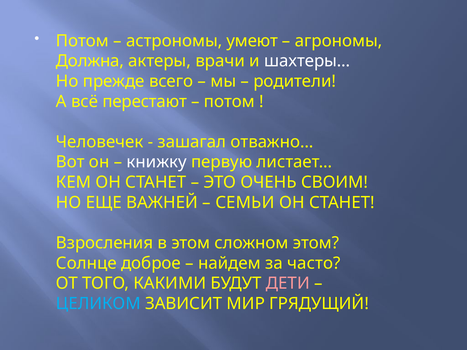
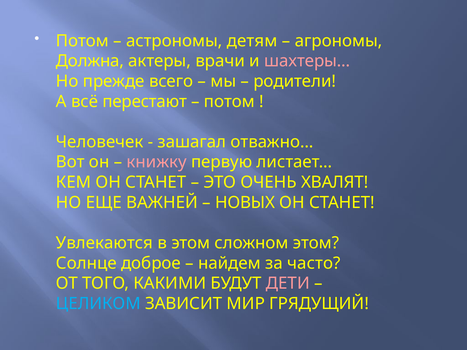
умеют: умеют -> детям (252, 41)
шахтеры… colour: white -> pink (307, 61)
книжку colour: white -> pink (157, 162)
СВОИМ: СВОИМ -> ХВАЛЯТ (335, 182)
СЕМЬИ: СЕМЬИ -> НОВЫХ (245, 203)
Взросления: Взросления -> Увлекаются (104, 243)
